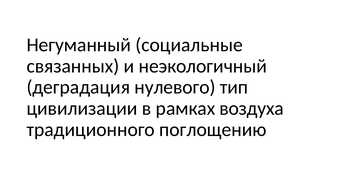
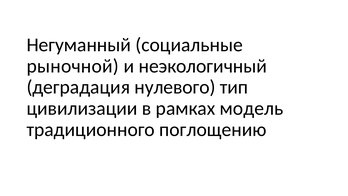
связанных: связанных -> рыночной (73, 66)
воздуха: воздуха -> модель (251, 108)
